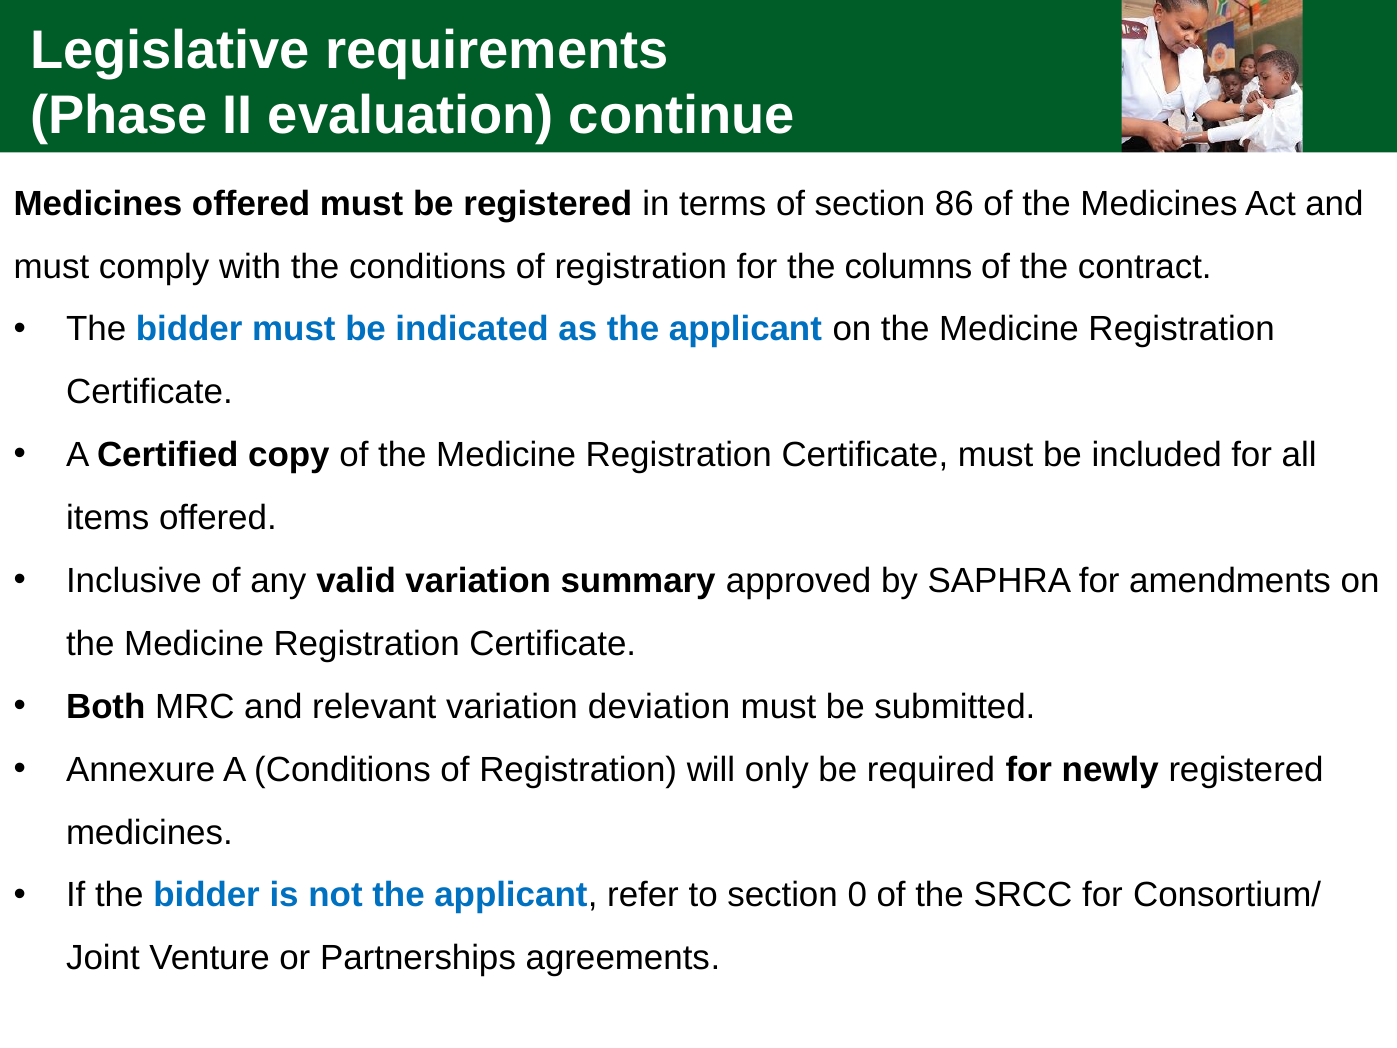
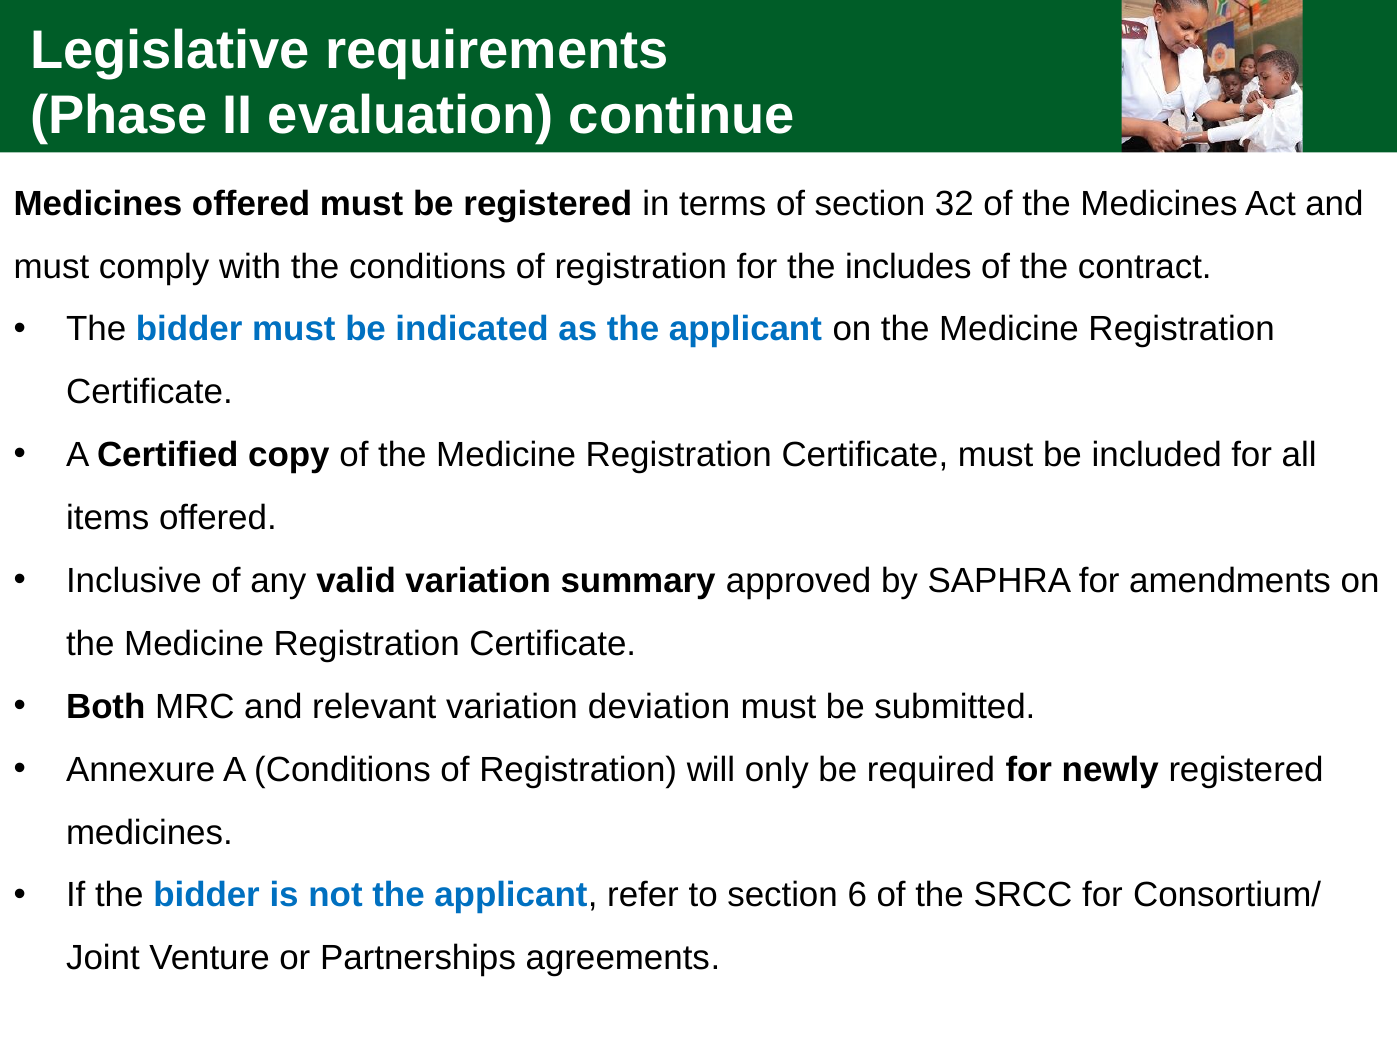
86: 86 -> 32 (954, 204)
columns: columns -> includes (908, 266)
0: 0 -> 6 (857, 895)
